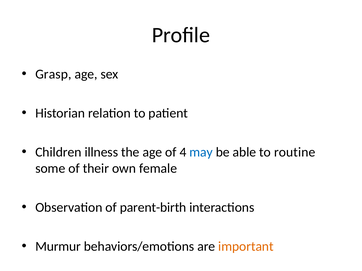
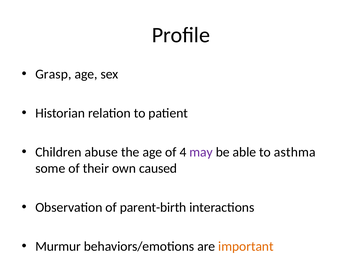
illness: illness -> abuse (101, 152)
may colour: blue -> purple (201, 152)
routine: routine -> asthma (295, 152)
female: female -> caused (158, 169)
